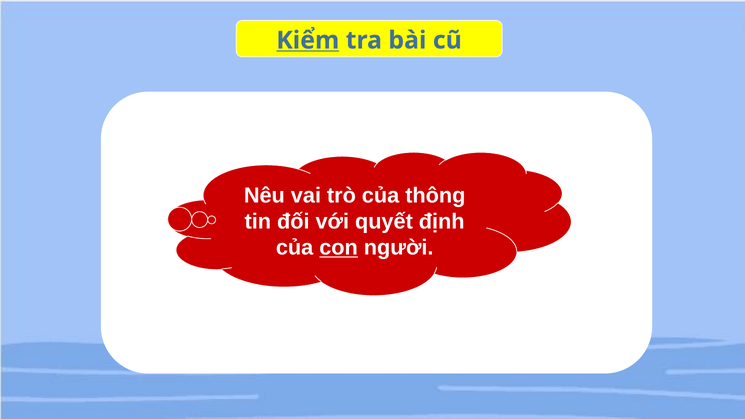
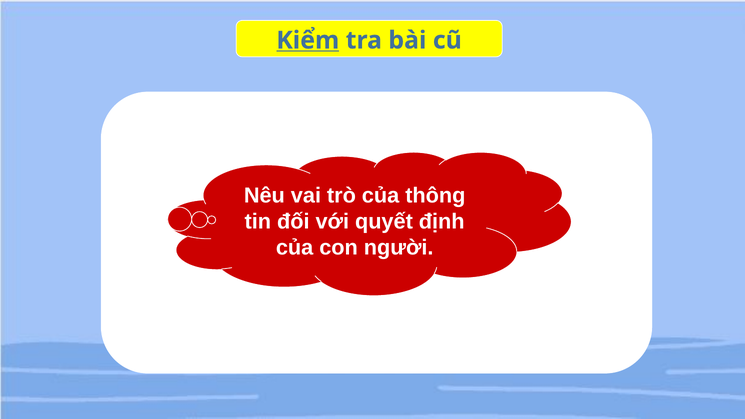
con underline: present -> none (339, 248)
